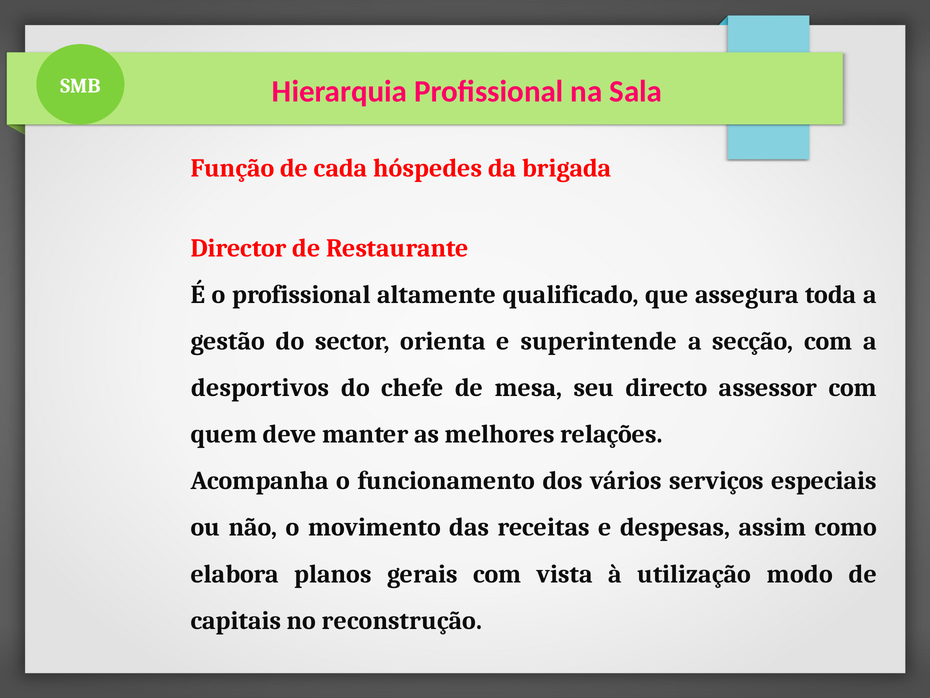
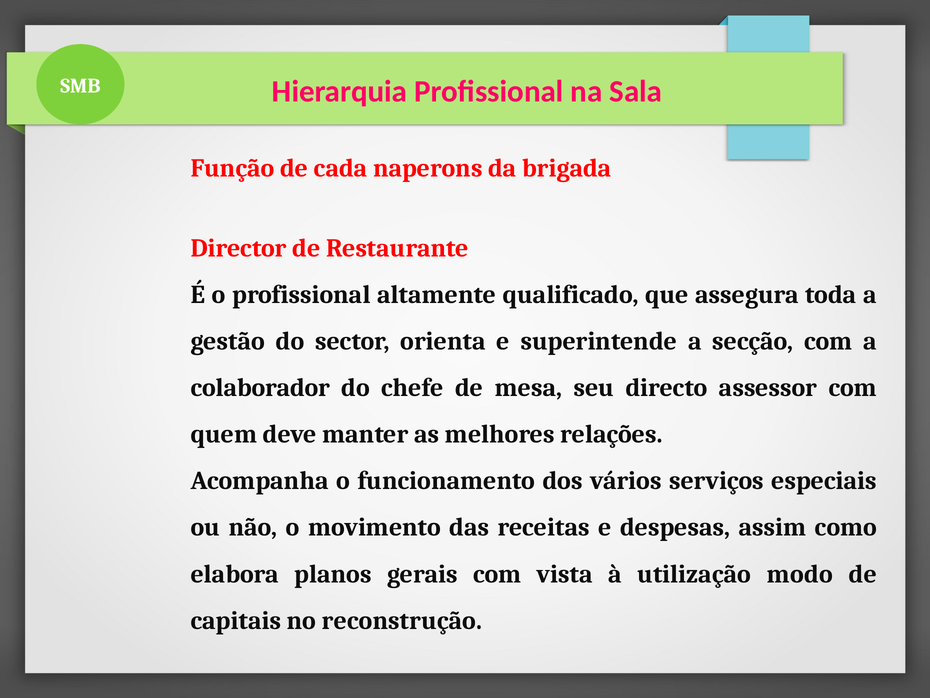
hóspedes: hóspedes -> naperons (428, 168)
desportivos: desportivos -> colaborador (260, 388)
